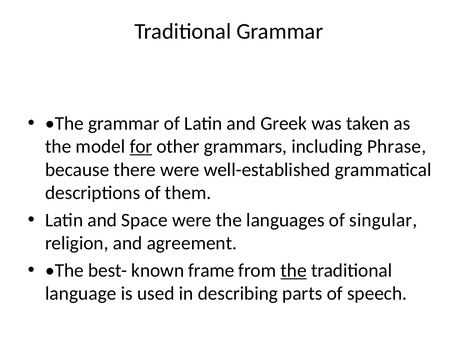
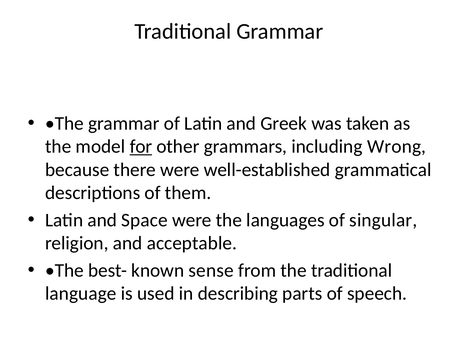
Phrase: Phrase -> Wrong (397, 147)
agreement: agreement -> acceptable (192, 243)
frame: frame -> sense (211, 271)
the underline: present -> none (294, 271)
